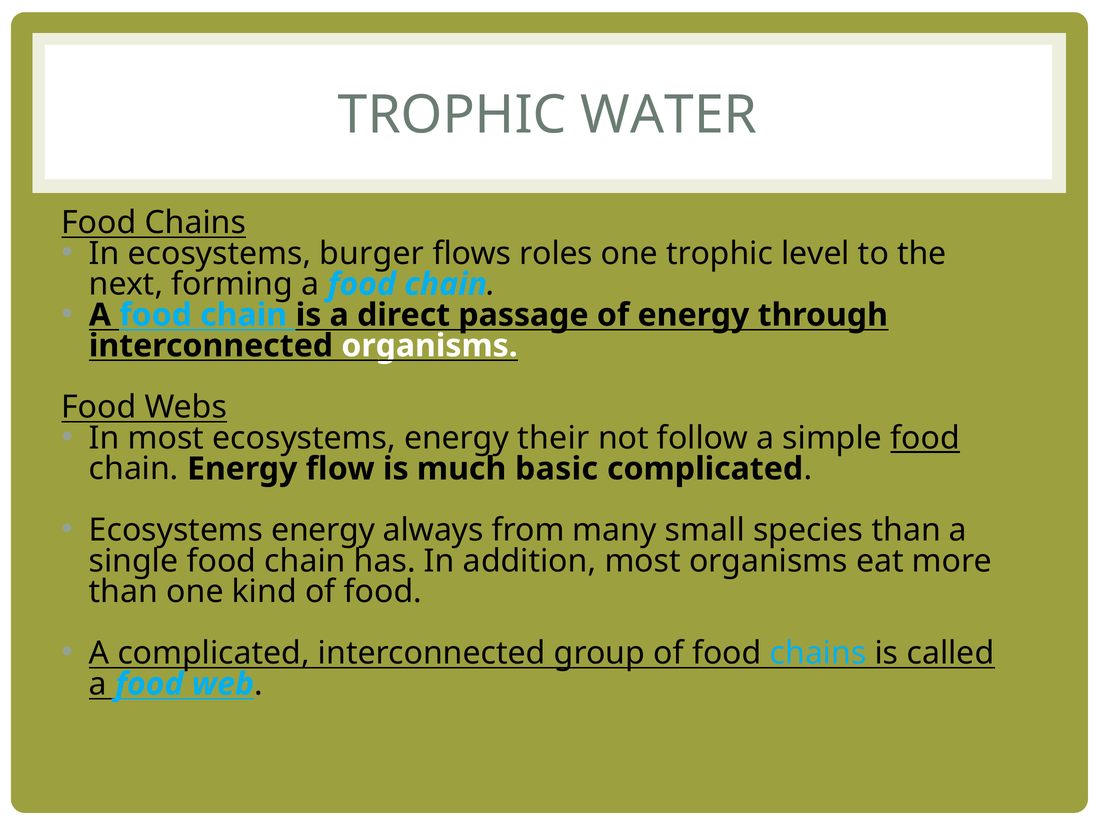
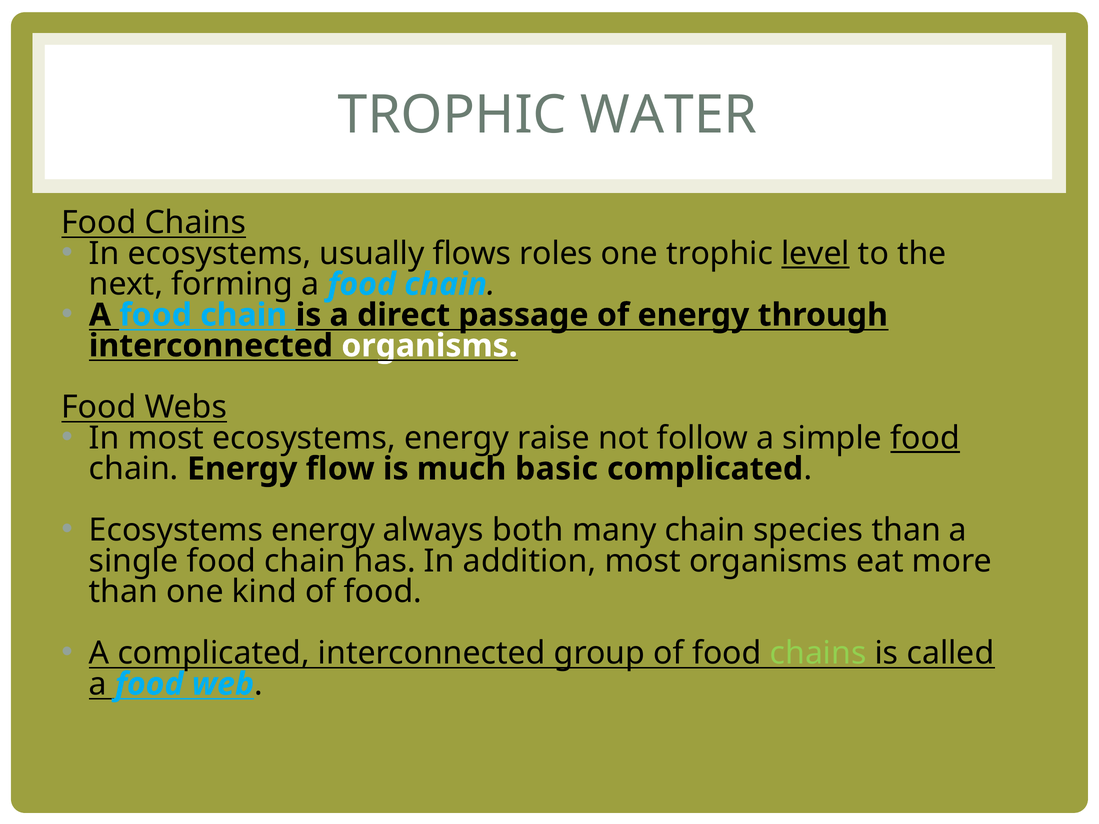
burger: burger -> usually (372, 254)
level underline: none -> present (816, 254)
their: their -> raise (553, 438)
from: from -> both (528, 530)
many small: small -> chain (705, 530)
chains colour: light blue -> light green (818, 654)
